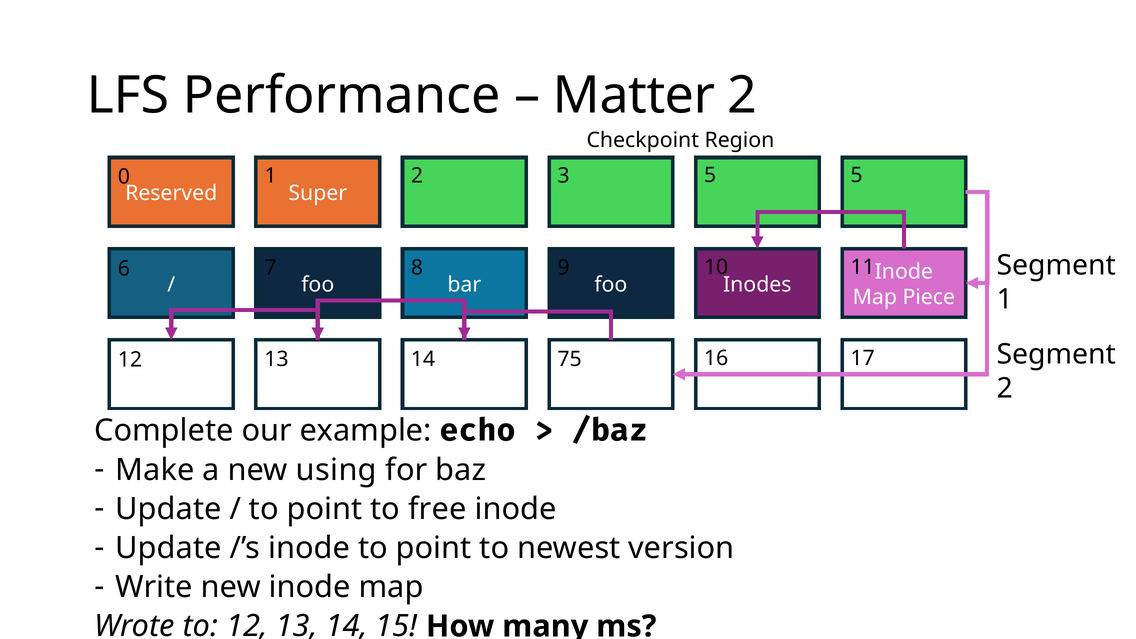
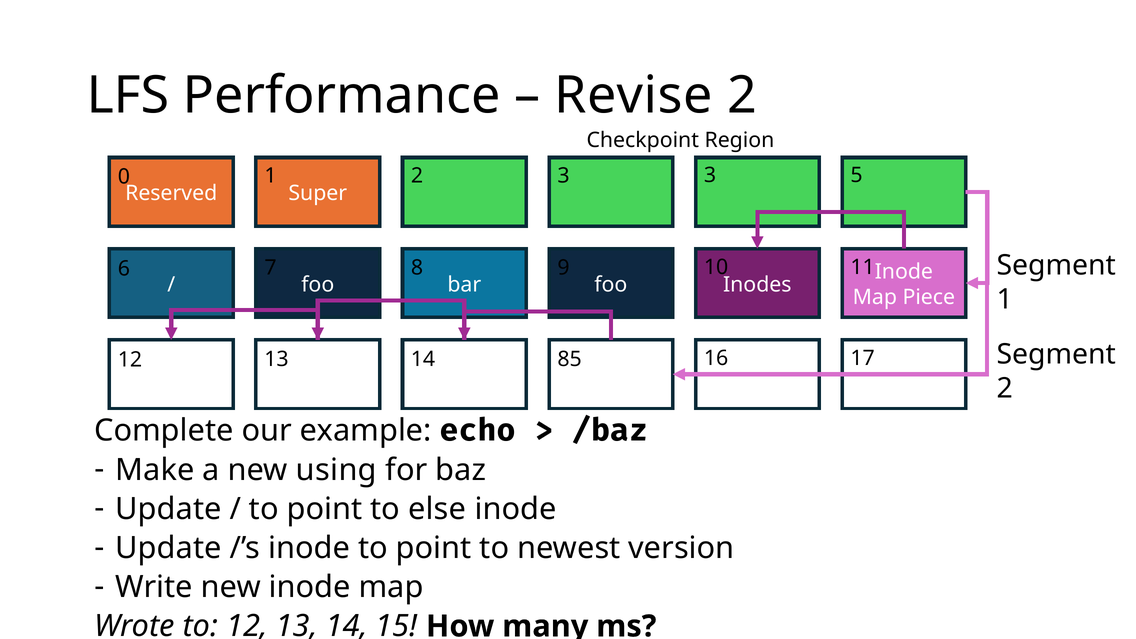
Matter: Matter -> Revise (633, 95)
3 5: 5 -> 3 (710, 175)
75: 75 -> 85 (570, 359)
free: free -> else (437, 509)
